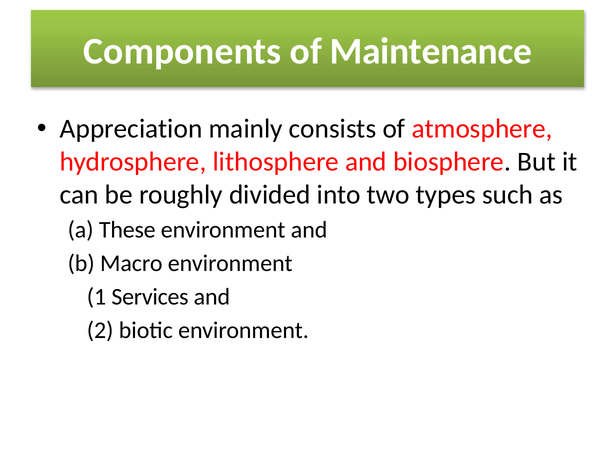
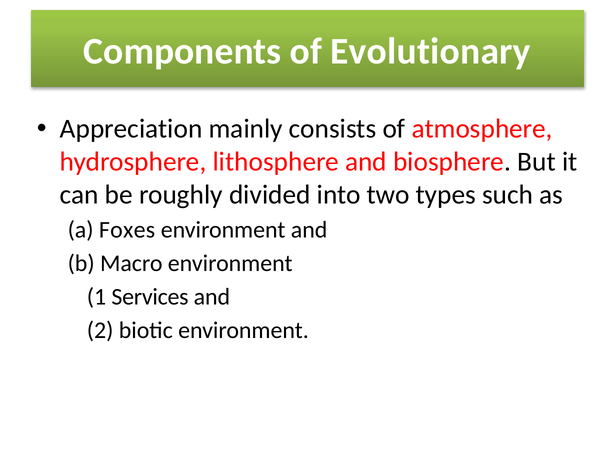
Maintenance: Maintenance -> Evolutionary (431, 51)
These: These -> Foxes (127, 230)
